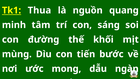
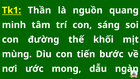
Thua: Thua -> Thần (39, 10)
